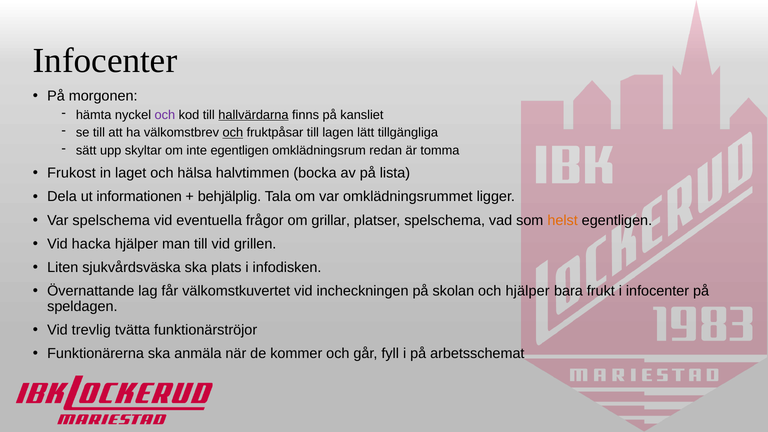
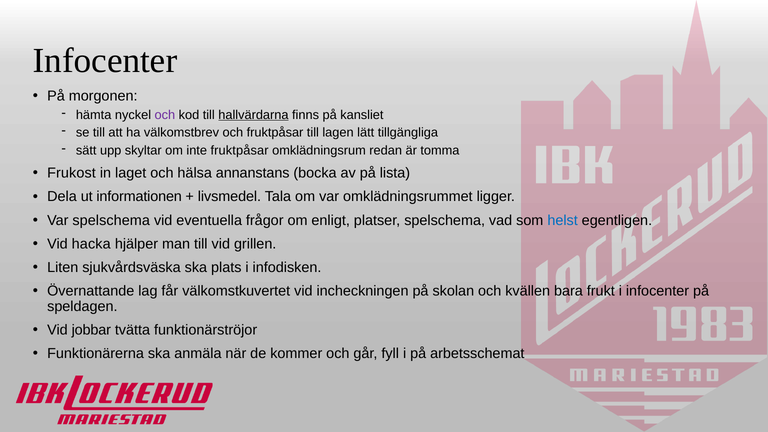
och underline: present -> none (233, 133)
inte egentligen: egentligen -> fruktpåsar (240, 150)
halvtimmen: halvtimmen -> annanstans (253, 173)
behjälplig: behjälplig -> livsmedel (229, 197)
grillar: grillar -> enligt (331, 220)
helst colour: orange -> blue (563, 220)
och hjälper: hjälper -> kvällen (528, 291)
trevlig: trevlig -> jobbar (91, 330)
